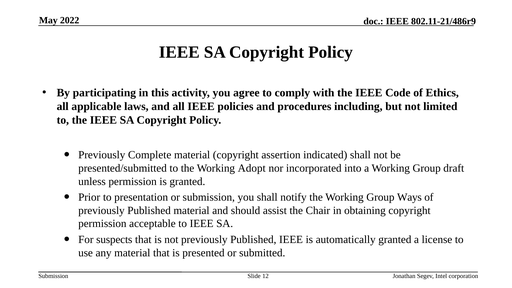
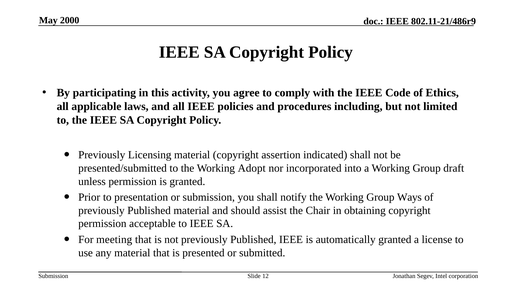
2022: 2022 -> 2000 (70, 20)
Complete: Complete -> Licensing (150, 155)
suspects: suspects -> meeting (114, 240)
